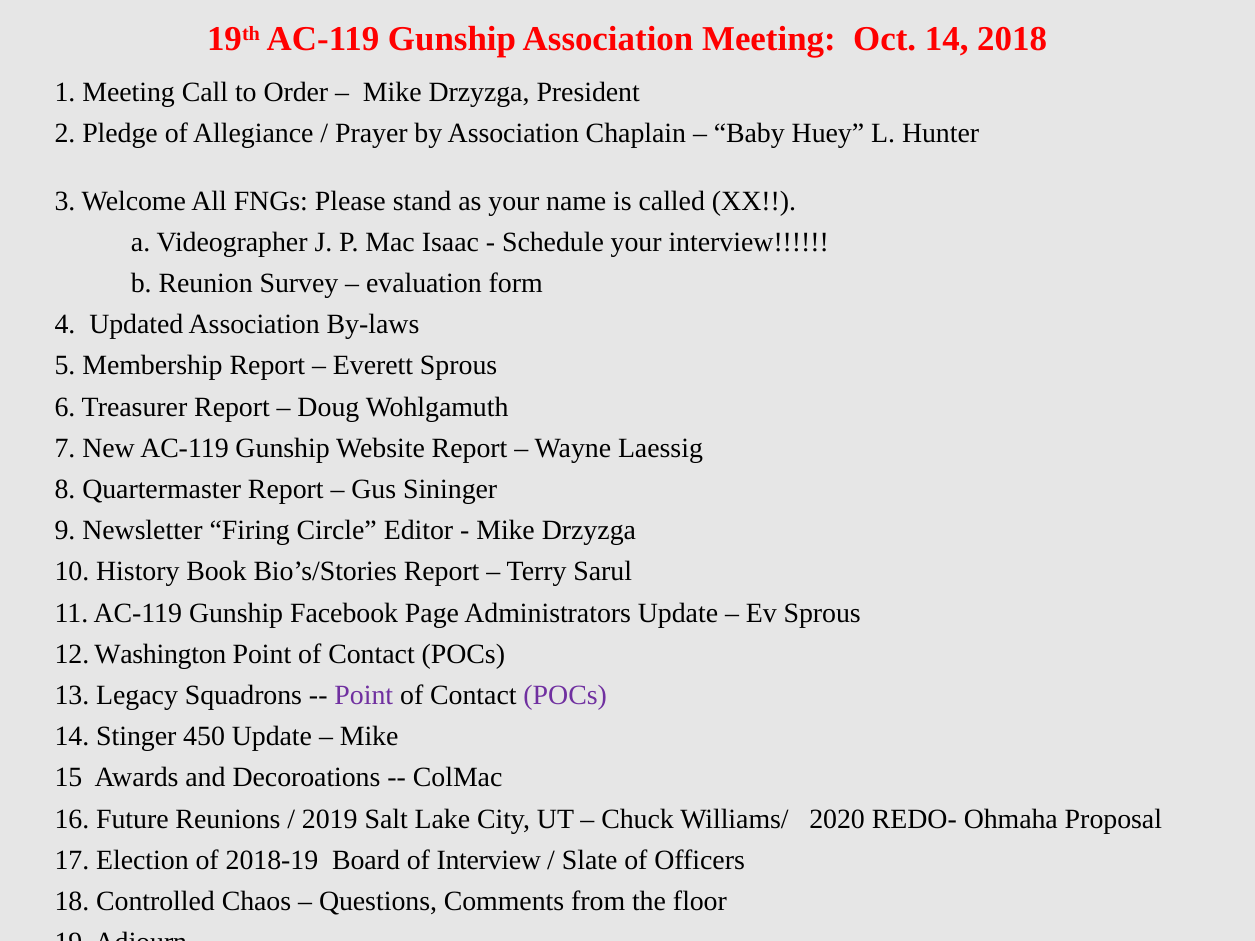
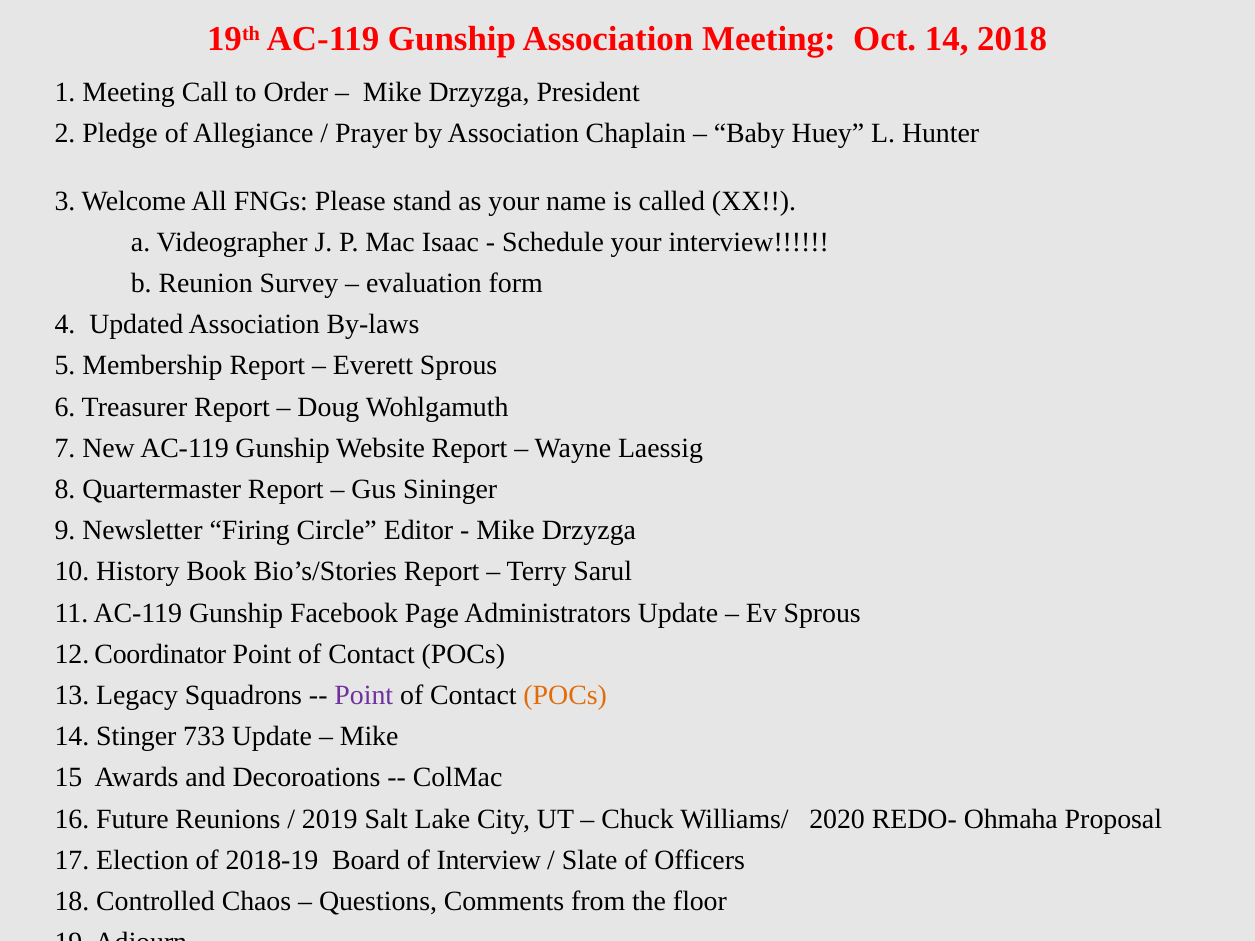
Washington: Washington -> Coordinator (160, 654)
POCs colour: purple -> orange (565, 696)
450: 450 -> 733 (204, 737)
